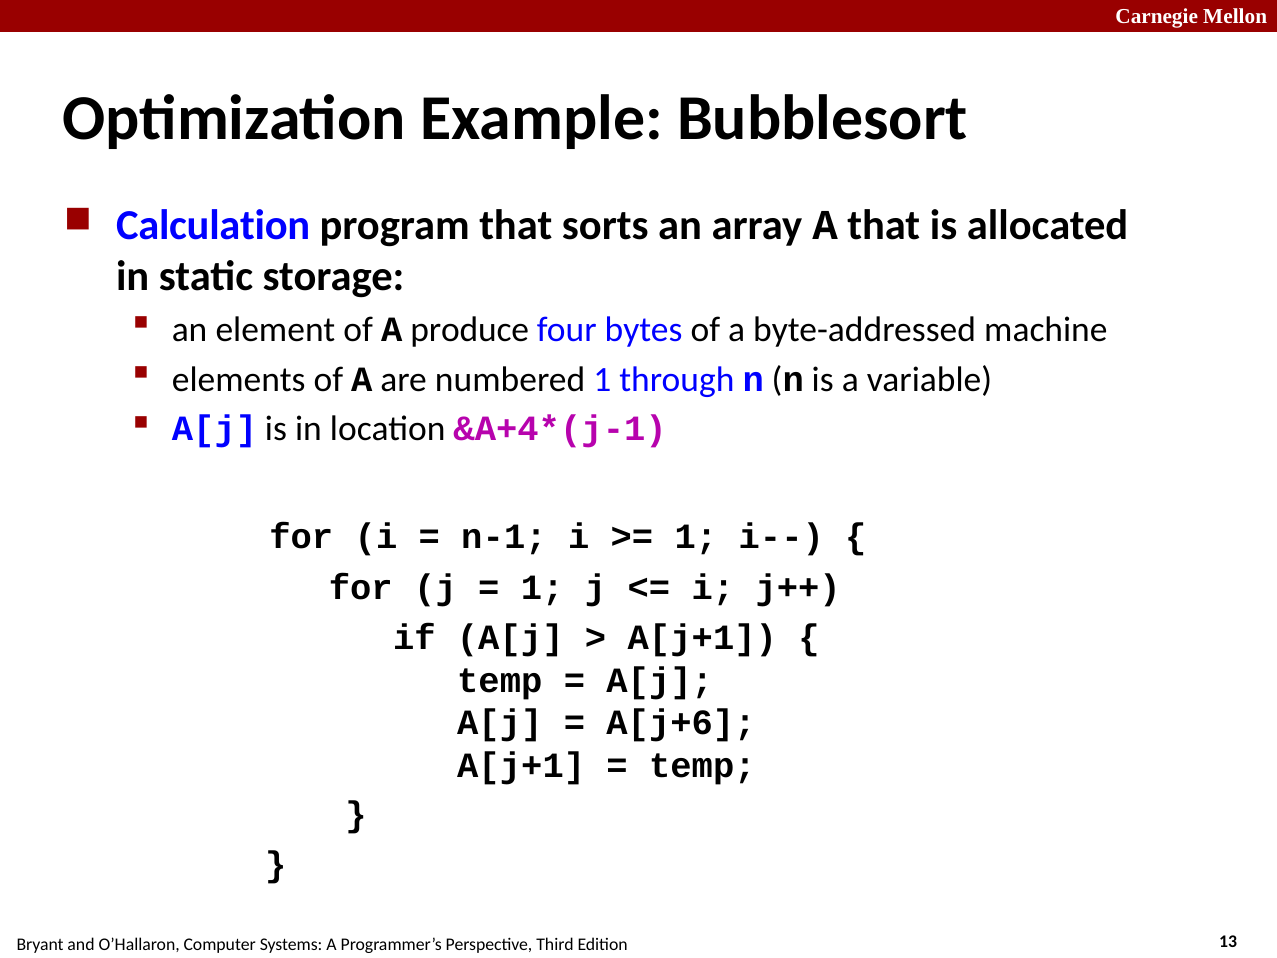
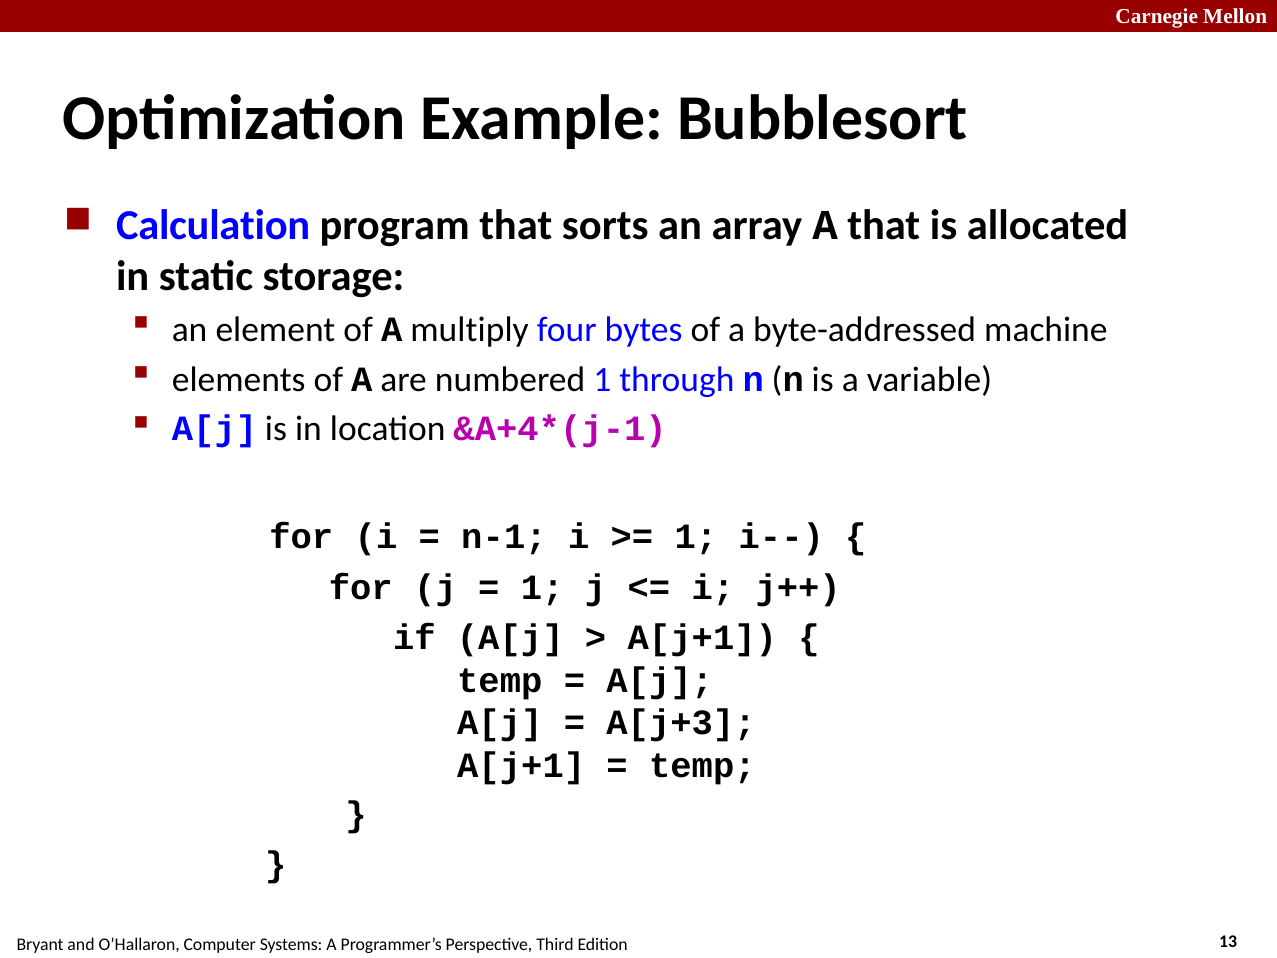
produce: produce -> multiply (470, 330)
A[j+6: A[j+6 -> A[j+3 (681, 723)
